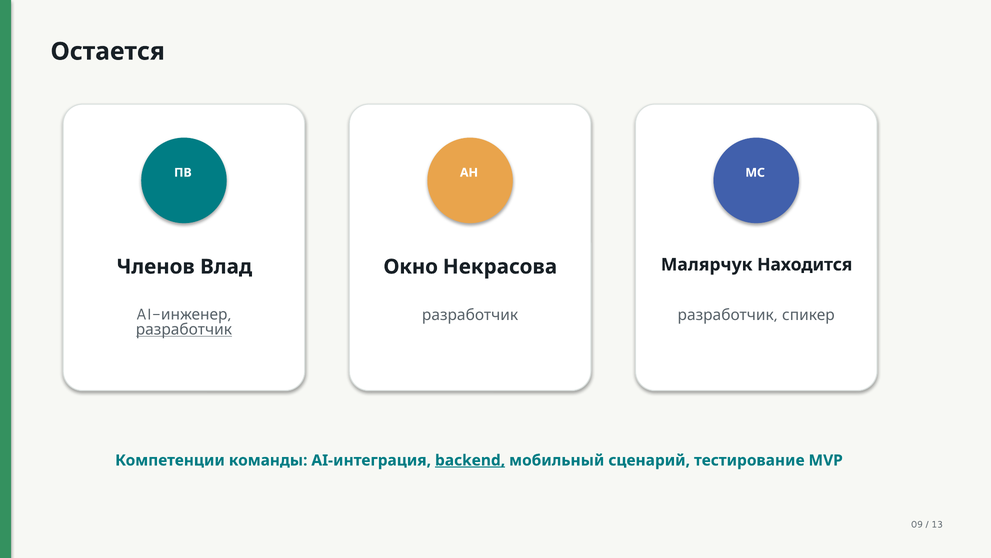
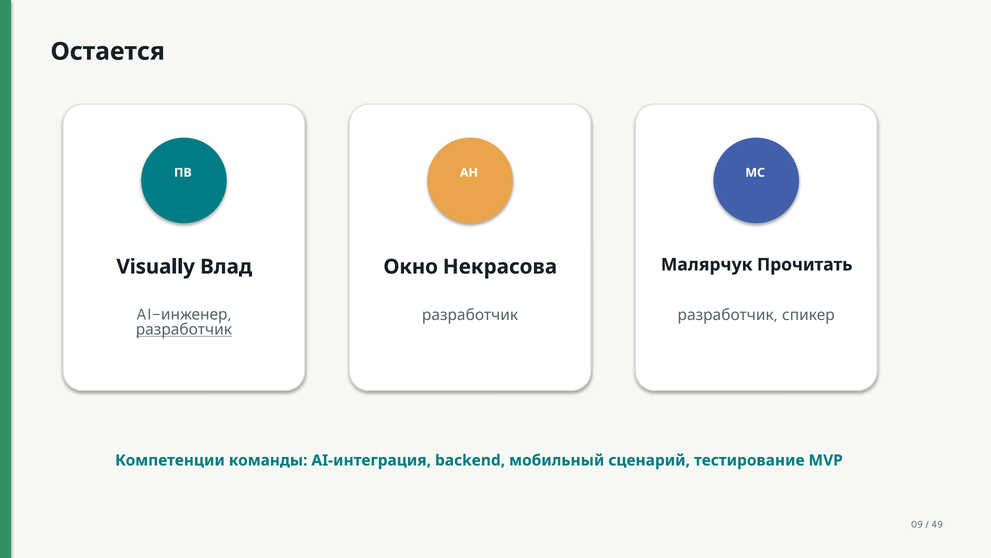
Находится: Находится -> Прочитать (805, 264)
Членов: Членов -> Visually (156, 267)
backend underline: present -> none (470, 460)
13: 13 -> 49 (937, 524)
